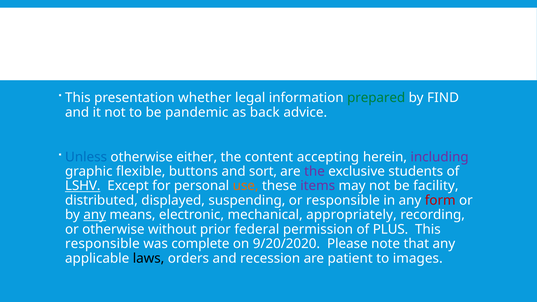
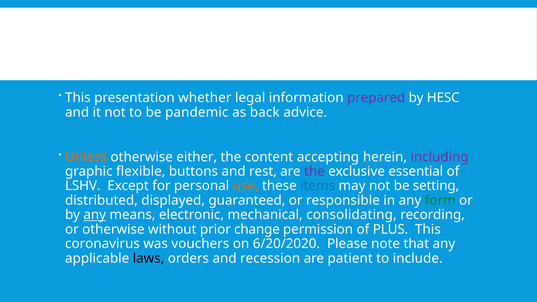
prepared colour: green -> purple (376, 98)
FIND: FIND -> HESC (443, 98)
Unless colour: blue -> orange (86, 157)
sort: sort -> rest (263, 171)
students: students -> essential (416, 171)
LSHV underline: present -> none (83, 186)
items colour: purple -> blue (318, 186)
facility: facility -> setting (436, 186)
suspending: suspending -> guaranteed (247, 200)
form colour: red -> green (440, 200)
appropriately: appropriately -> consolidating (351, 215)
federal: federal -> change (257, 229)
responsible: responsible -> coronavirus (102, 244)
complete: complete -> vouchers (200, 244)
9/20/2020: 9/20/2020 -> 6/20/2020 (286, 244)
images: images -> include (418, 258)
